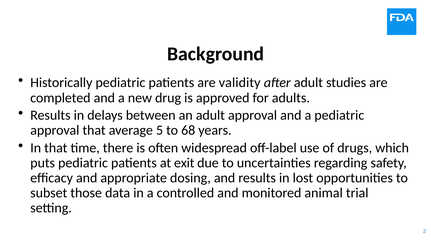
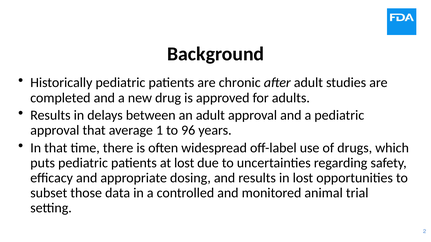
validity: validity -> chronic (240, 83)
5: 5 -> 1 (160, 131)
68: 68 -> 96 (188, 131)
at exit: exit -> lost (184, 163)
